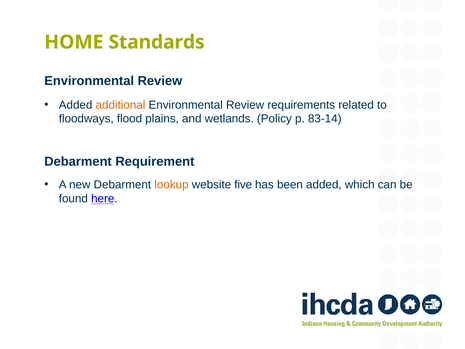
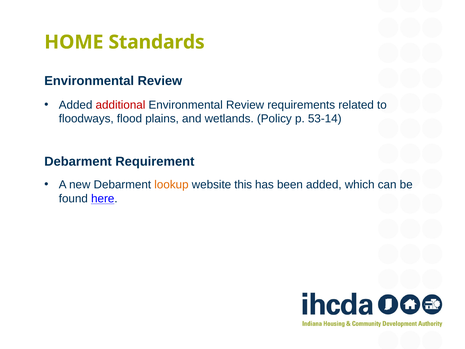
additional colour: orange -> red (120, 105)
83-14: 83-14 -> 53-14 (325, 119)
five: five -> this (243, 185)
